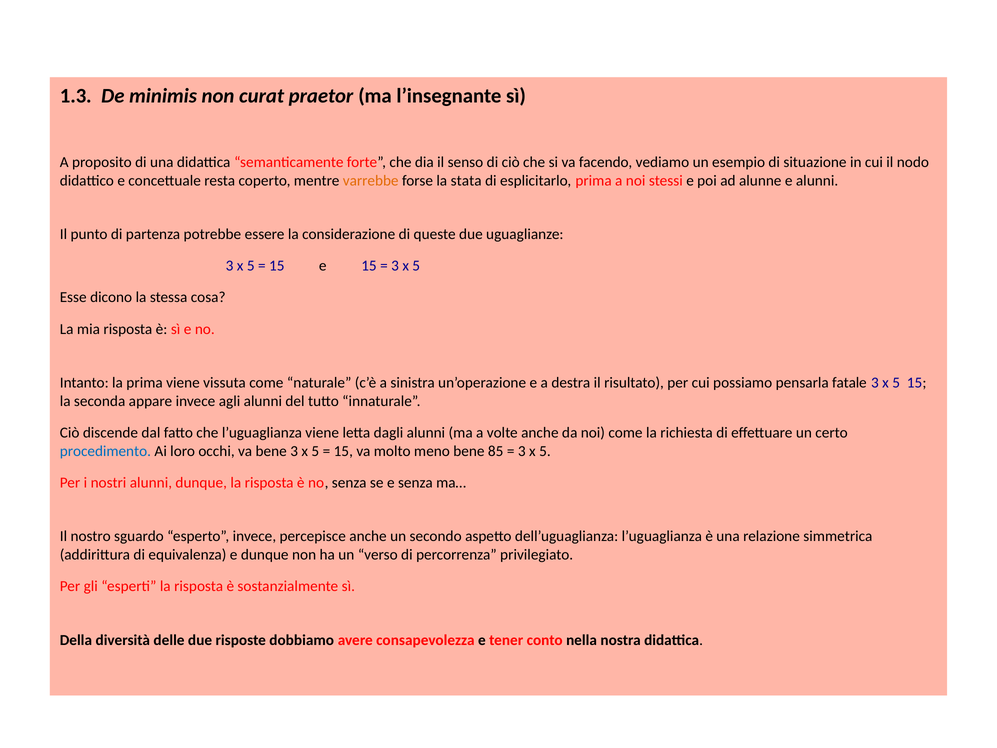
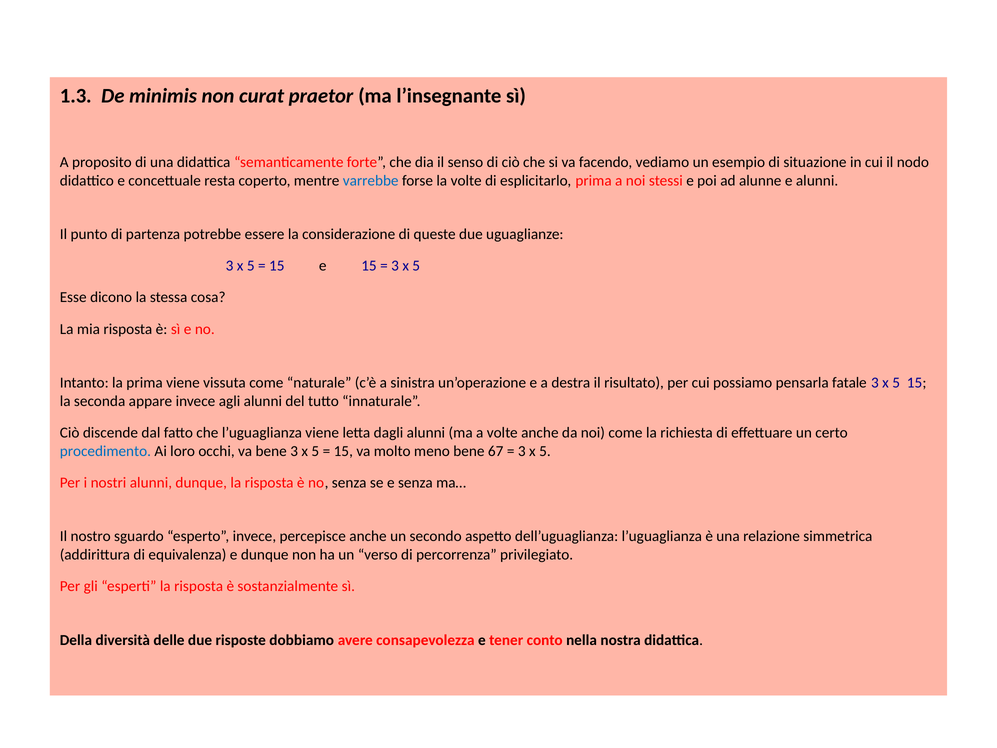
varrebbe colour: orange -> blue (371, 180)
la stata: stata -> volte (466, 180)
85: 85 -> 67 (496, 451)
